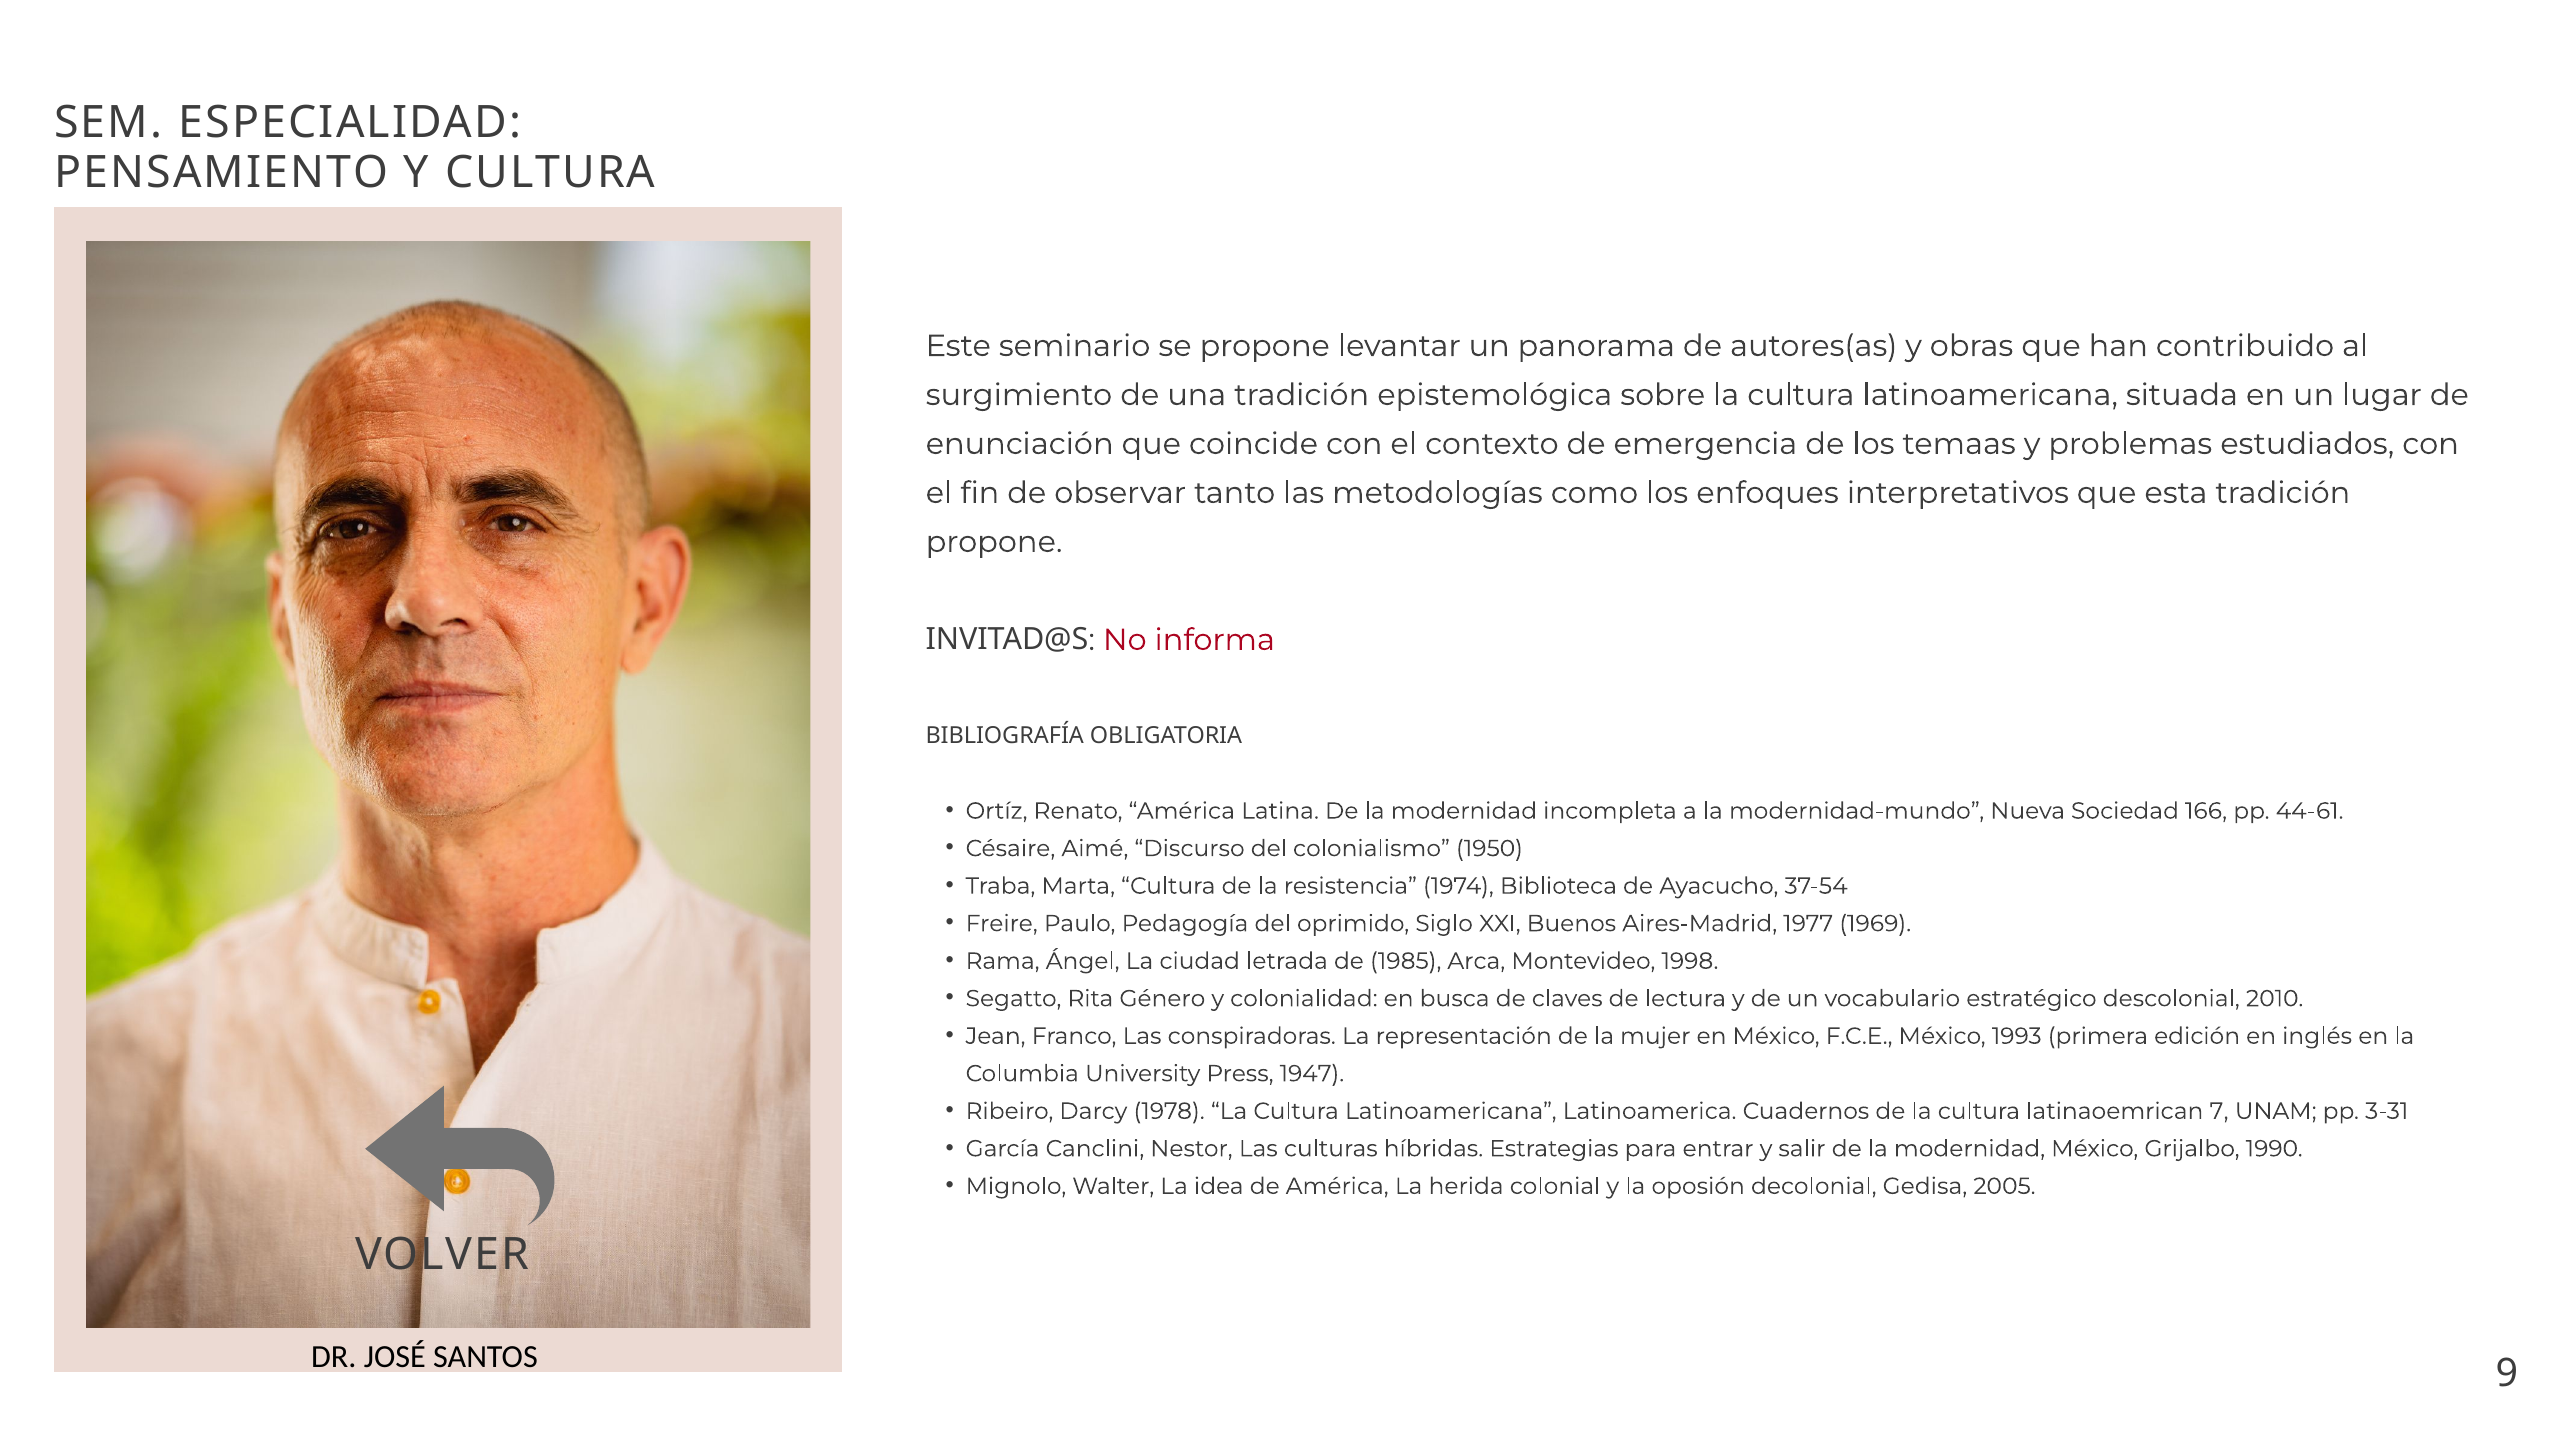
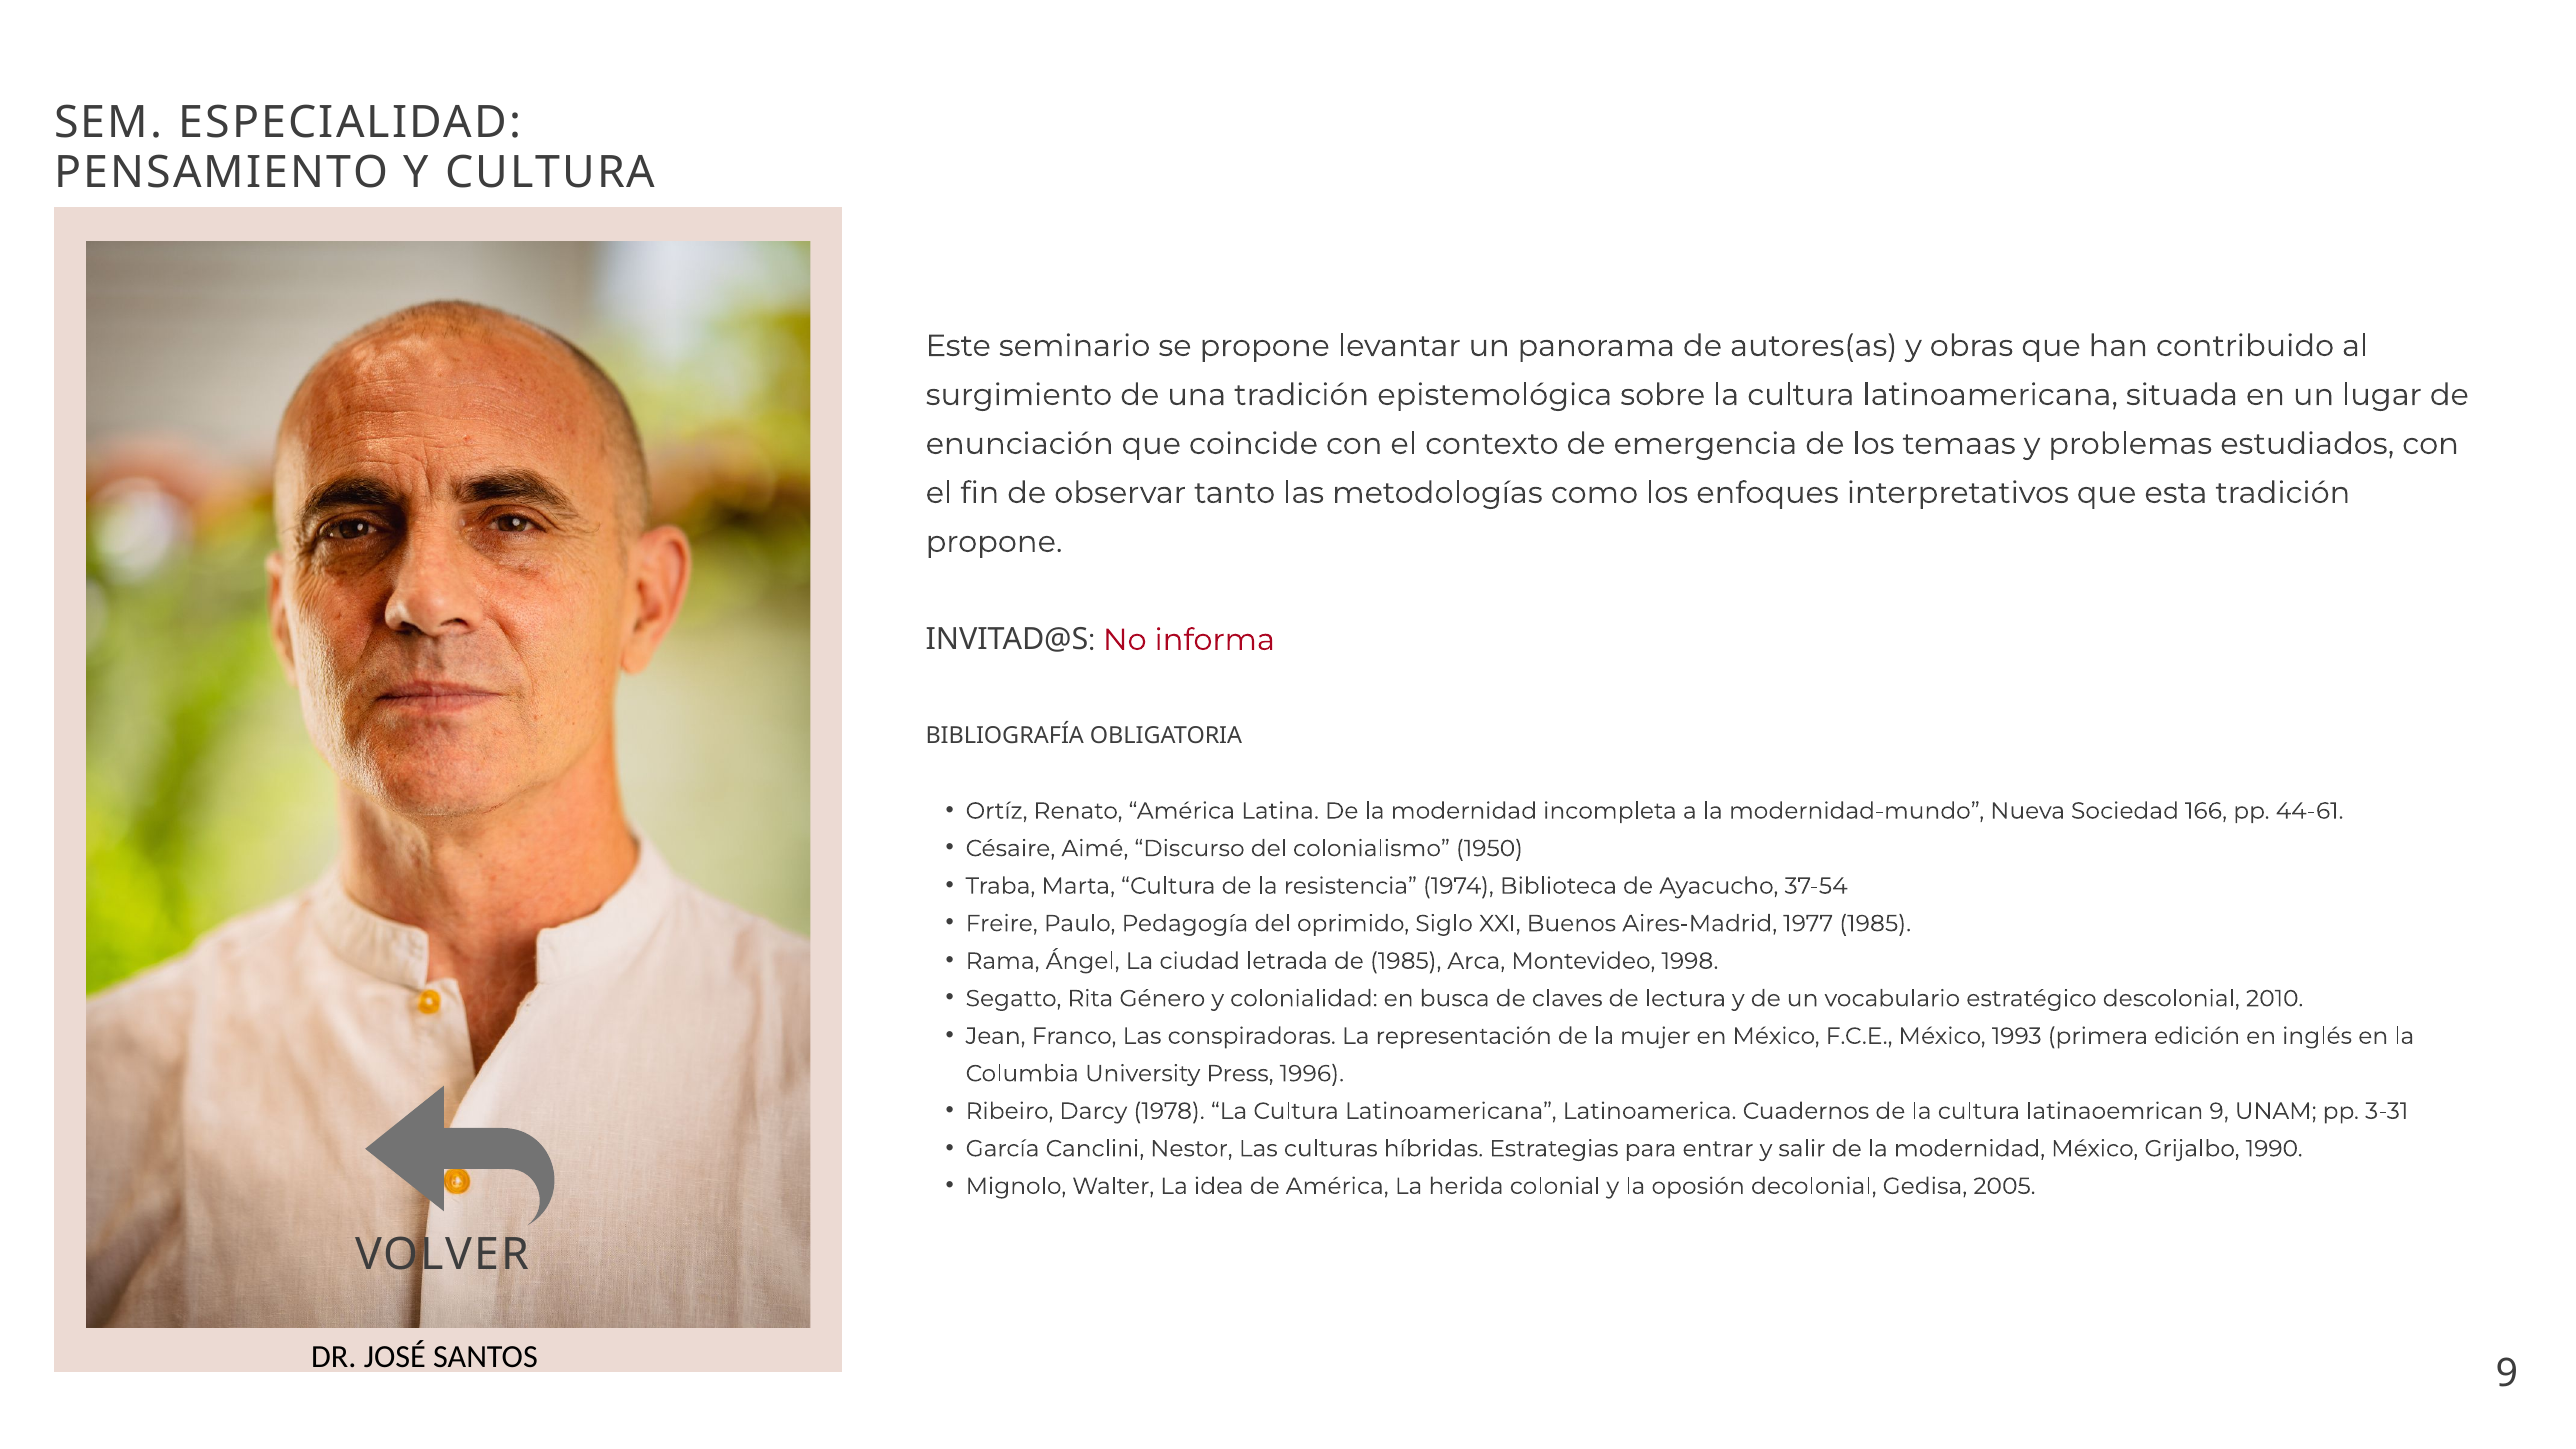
1977 1969: 1969 -> 1985 (1875, 924)
1947: 1947 -> 1996 (1312, 1074)
latinaoemrican 7: 7 -> 9 (2219, 1111)
